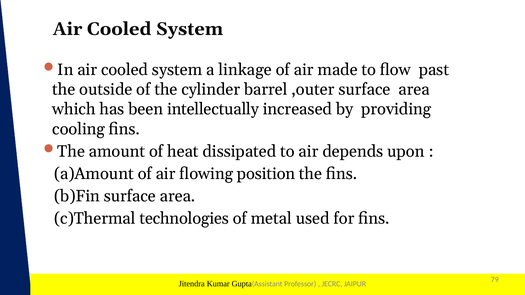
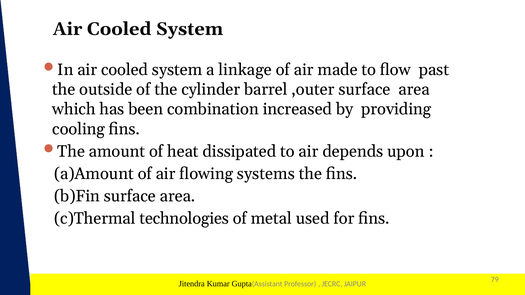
intellectually: intellectually -> combination (213, 109)
position: position -> systems (266, 174)
